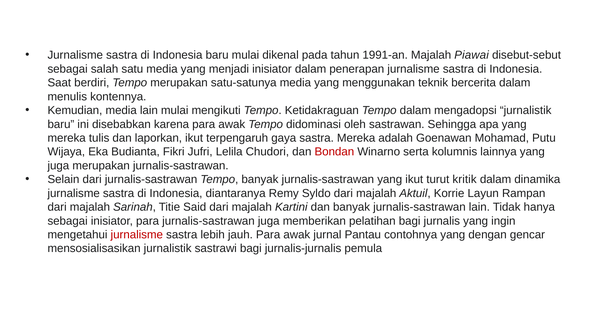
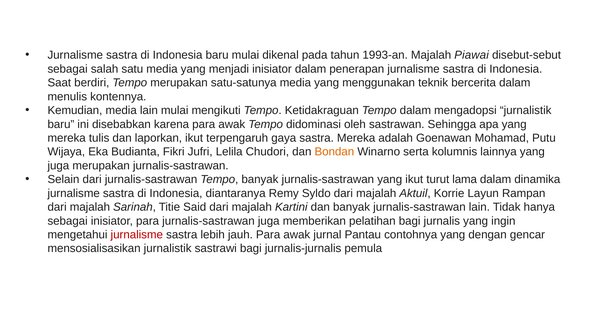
1991-an: 1991-an -> 1993-an (385, 55)
Bondan colour: red -> orange (334, 152)
kritik: kritik -> lama (465, 179)
